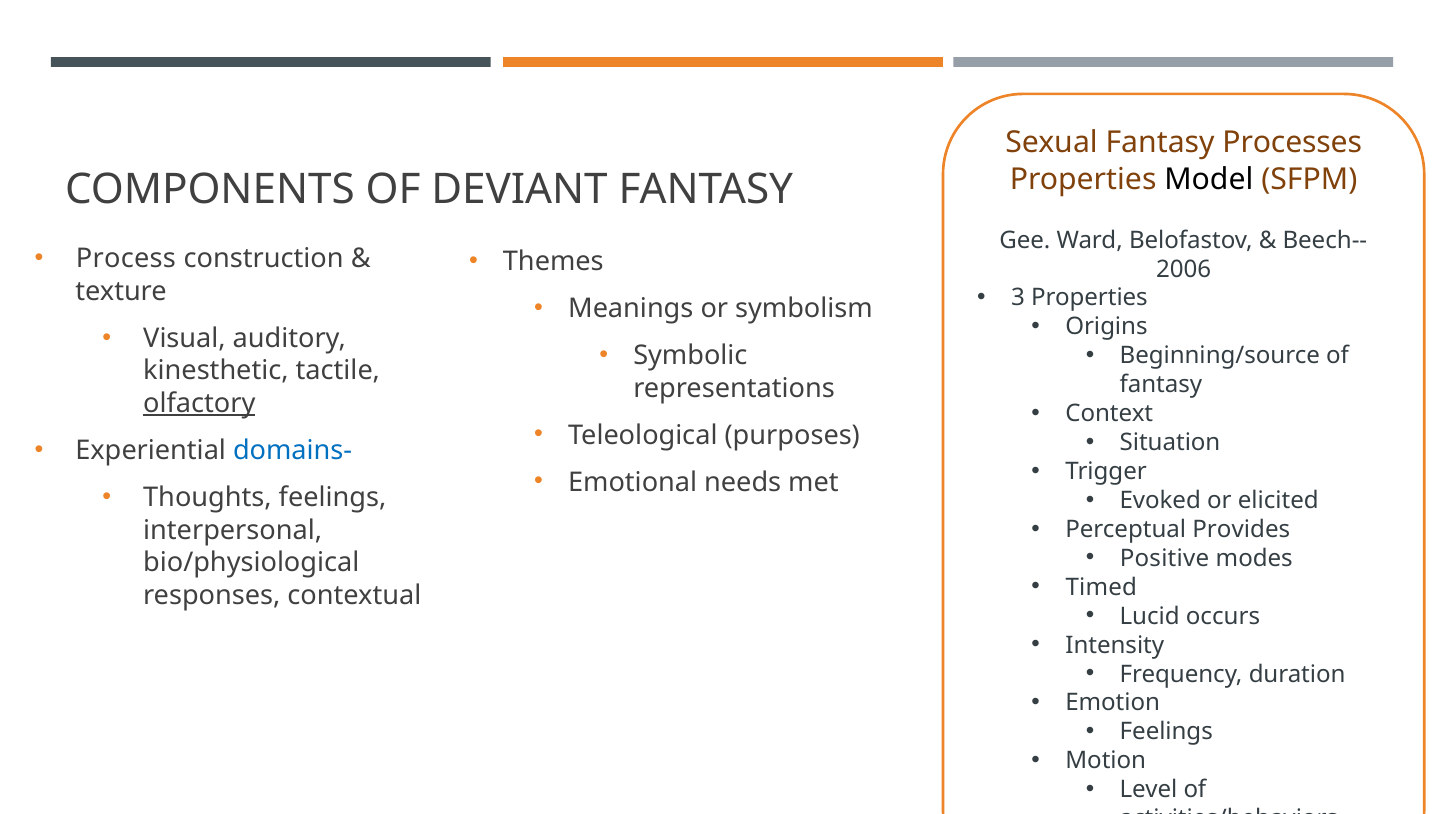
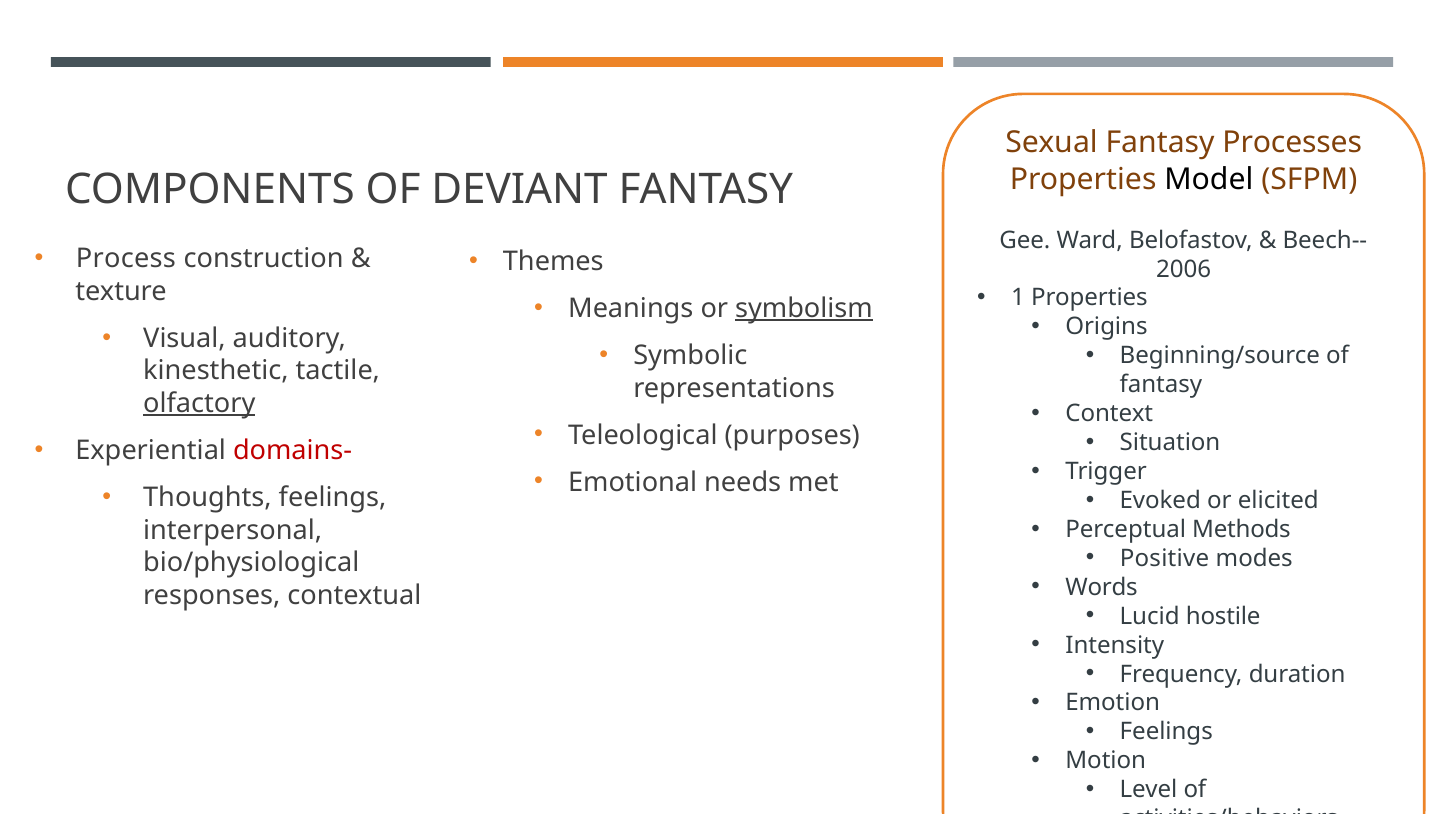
3: 3 -> 1 (1018, 298)
symbolism underline: none -> present (804, 309)
domains- colour: blue -> red (293, 451)
Provides: Provides -> Methods (1241, 530)
Timed: Timed -> Words (1102, 588)
occurs: occurs -> hostile (1223, 617)
